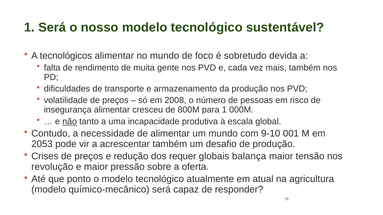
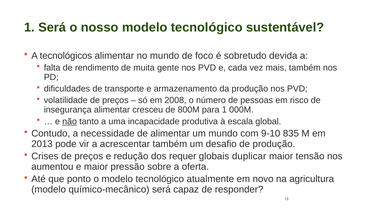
001: 001 -> 835 (291, 134)
2053: 2053 -> 2013 (42, 144)
balança: balança -> duplicar (249, 157)
revolução: revolução -> aumentou (52, 167)
atual: atual -> novo (263, 179)
